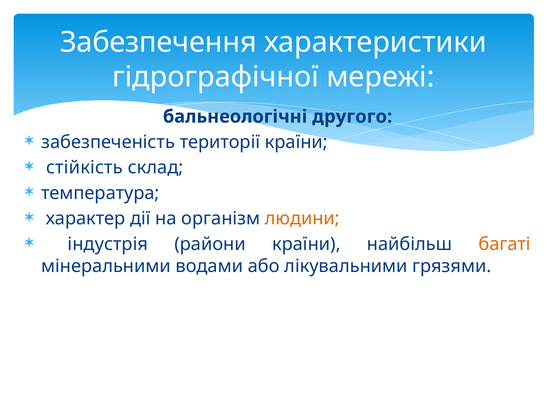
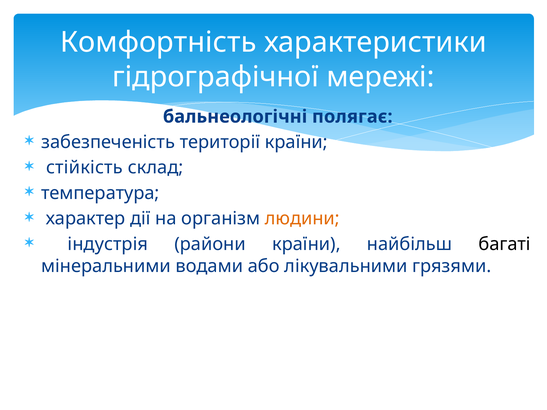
Забезпечення: Забезпечення -> Комфортність (158, 42)
другого: другого -> полягає (352, 117)
багаті colour: orange -> black (505, 244)
